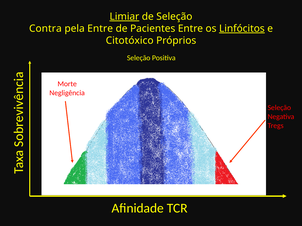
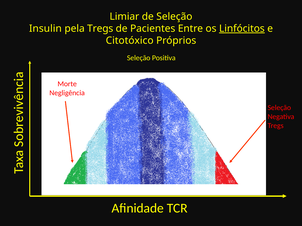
Limiar underline: present -> none (124, 17)
Contra: Contra -> Insulin (45, 29)
pela Entre: Entre -> Tregs (100, 29)
